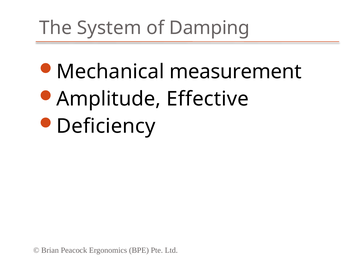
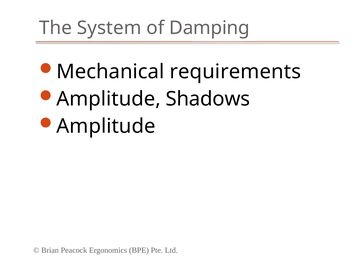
measurement: measurement -> requirements (235, 72)
Effective: Effective -> Shadows (208, 99)
Deficiency: Deficiency -> Amplitude (106, 127)
